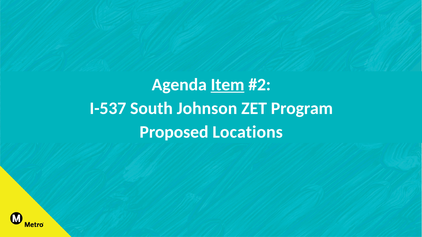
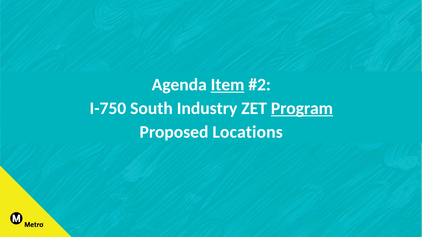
I-537: I-537 -> I-750 (108, 108)
Johnson: Johnson -> Industry (207, 108)
Program underline: none -> present (302, 108)
